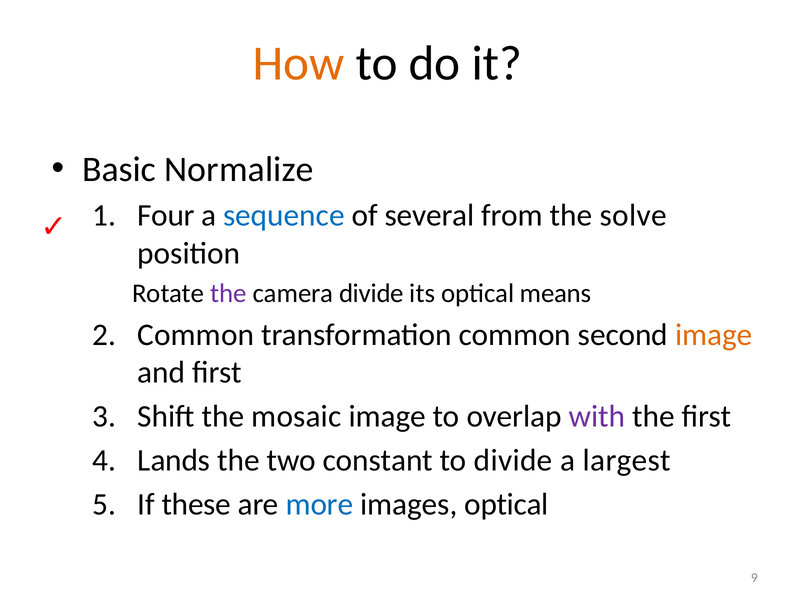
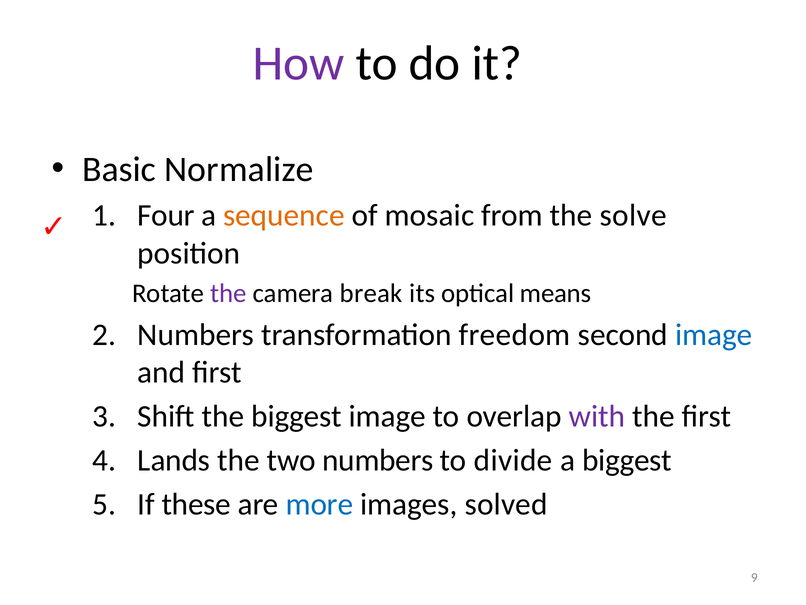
How colour: orange -> purple (299, 64)
sequence colour: blue -> orange (284, 215)
several: several -> mosaic (430, 215)
camera divide: divide -> break (371, 293)
Common: Common -> Numbers (196, 335)
transformation common: common -> freedom (515, 335)
image colour: orange -> blue (714, 335)
the mosaic: mosaic -> biggest (297, 416)
two constant: constant -> numbers (378, 460)
a largest: largest -> biggest (627, 460)
images optical: optical -> solved (506, 504)
